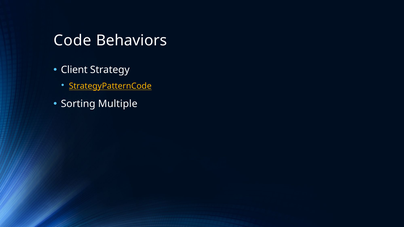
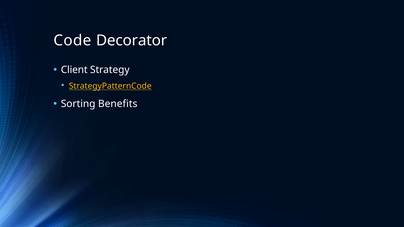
Behaviors: Behaviors -> Decorator (132, 41)
Multiple: Multiple -> Benefits (118, 104)
